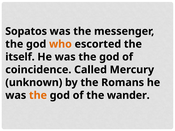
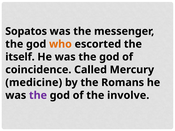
unknown: unknown -> medicine (34, 83)
the colour: orange -> purple (38, 95)
wander: wander -> involve (128, 95)
